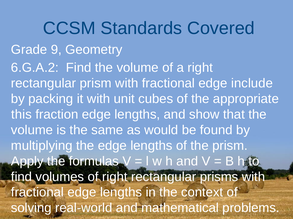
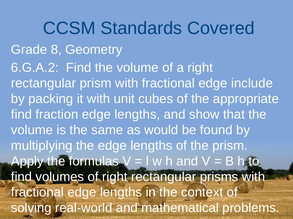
9: 9 -> 8 (56, 50)
this: this -> find (21, 115)
